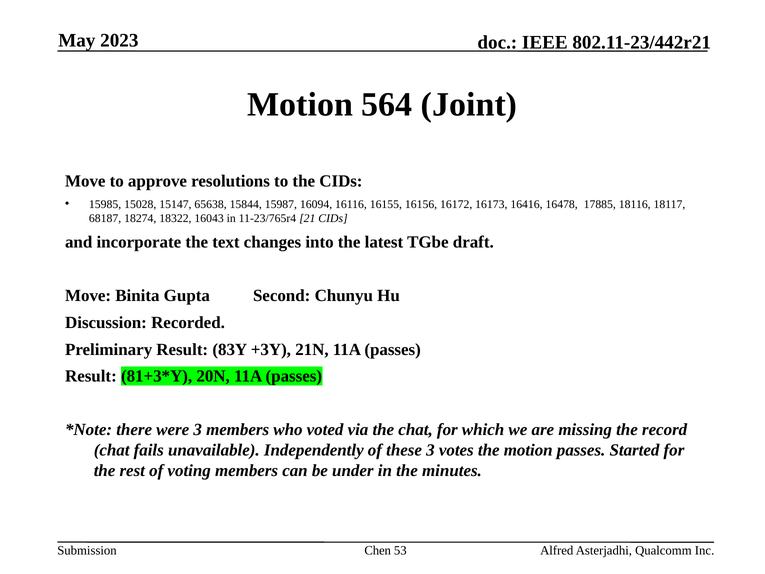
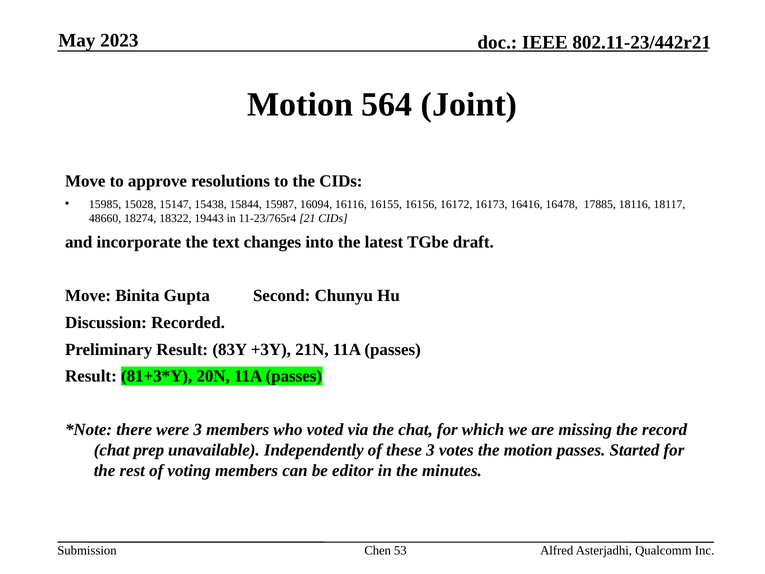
65638: 65638 -> 15438 (211, 204)
68187: 68187 -> 48660 (105, 218)
16043: 16043 -> 19443 (209, 218)
fails: fails -> prep (149, 450)
under: under -> editor (353, 470)
